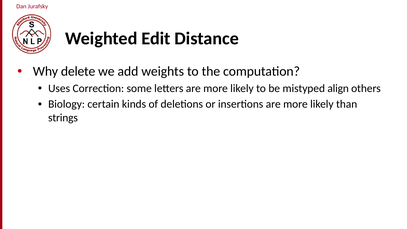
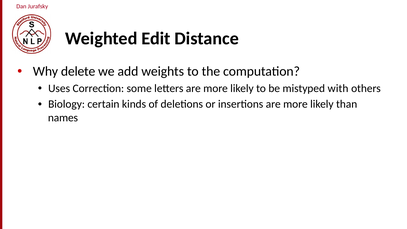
align: align -> with (338, 88)
strings: strings -> names (63, 118)
